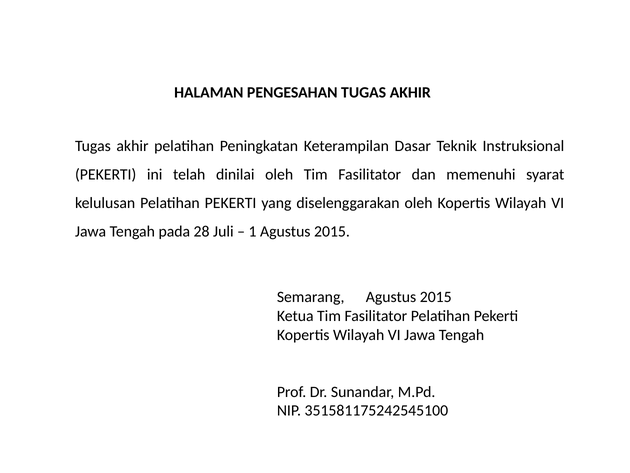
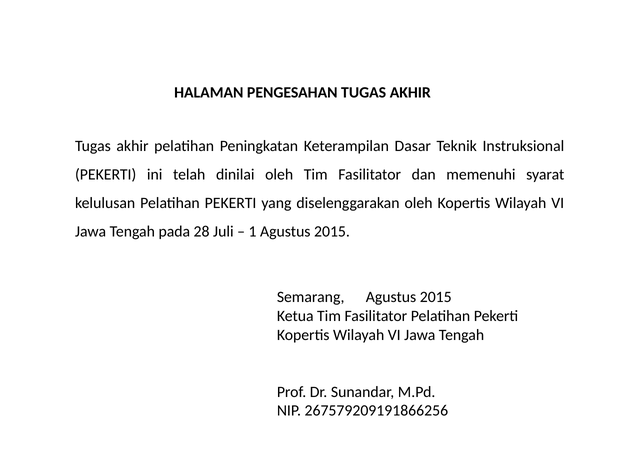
351581175242545100: 351581175242545100 -> 267579209191866256 (376, 410)
